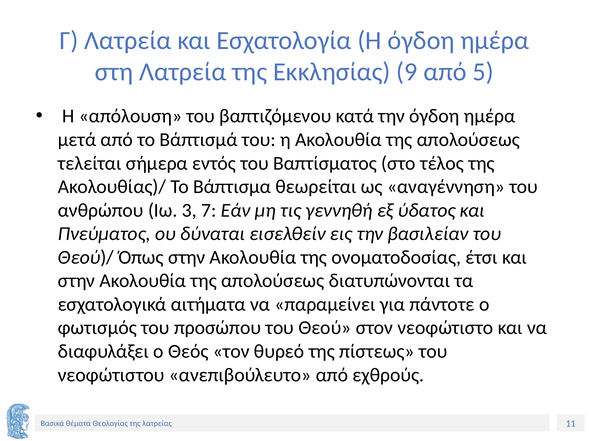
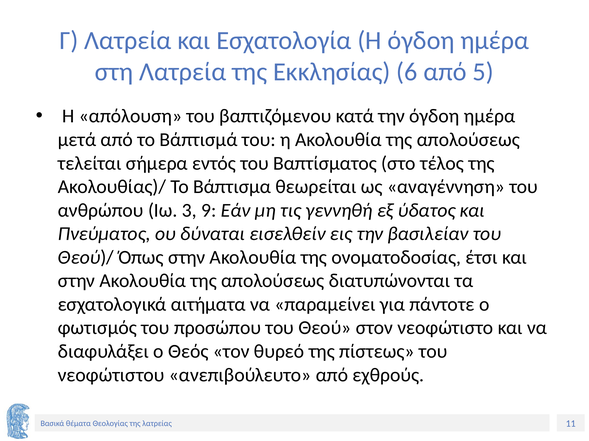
9: 9 -> 6 (407, 72)
7: 7 -> 9 (209, 211)
